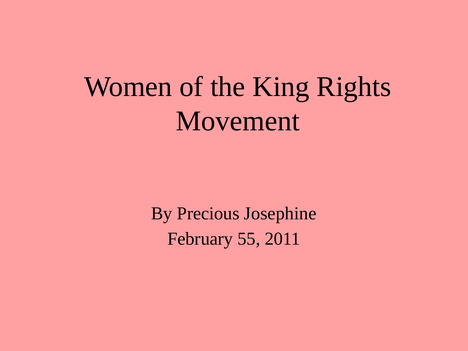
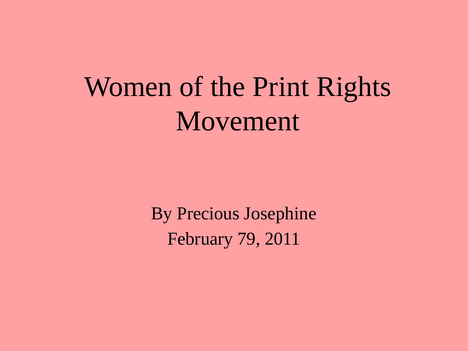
King: King -> Print (281, 87)
55: 55 -> 79 (249, 239)
